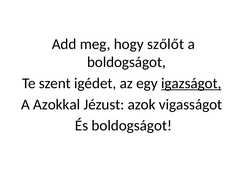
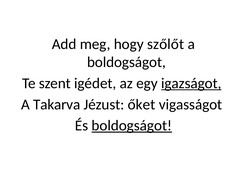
Azokkal: Azokkal -> Takarva (57, 105)
azok: azok -> őket (142, 105)
boldogságot underline: none -> present (132, 126)
